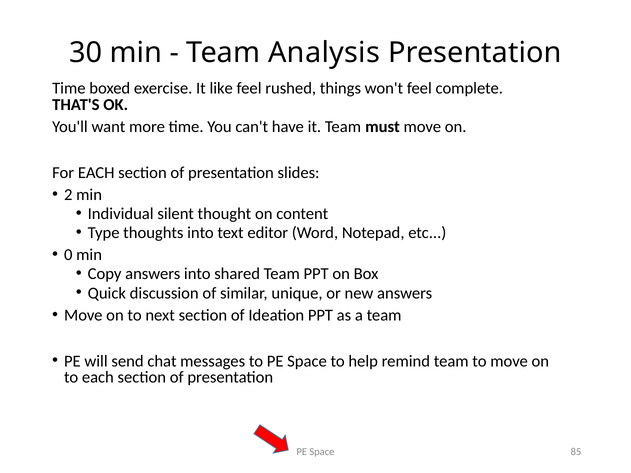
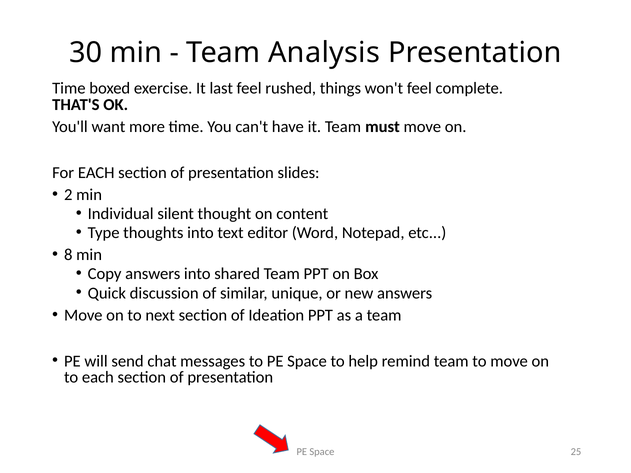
like: like -> last (221, 88)
0: 0 -> 8 (68, 255)
85: 85 -> 25 (576, 452)
